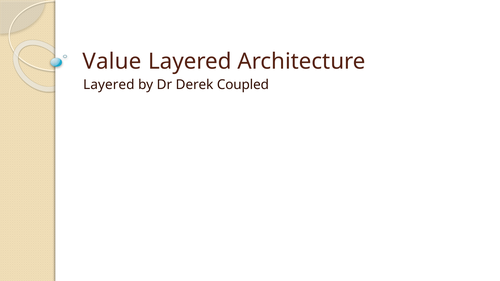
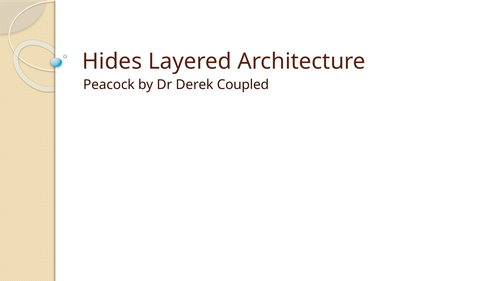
Value: Value -> Hides (112, 61)
Layered: Layered -> Peacock (109, 85)
